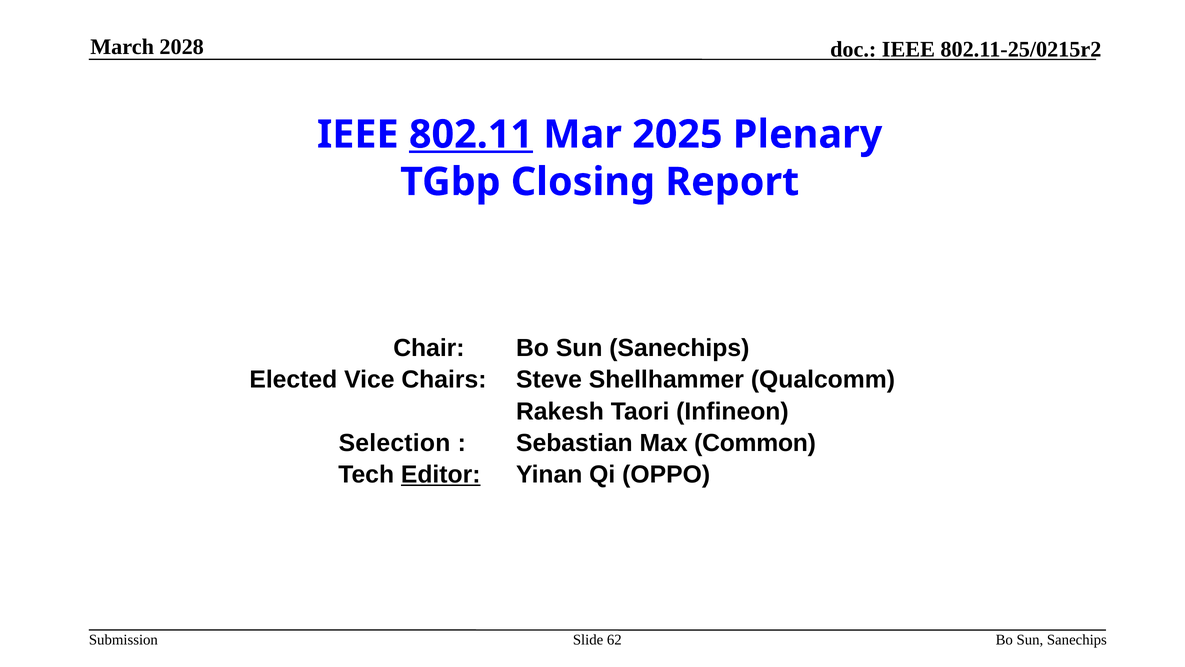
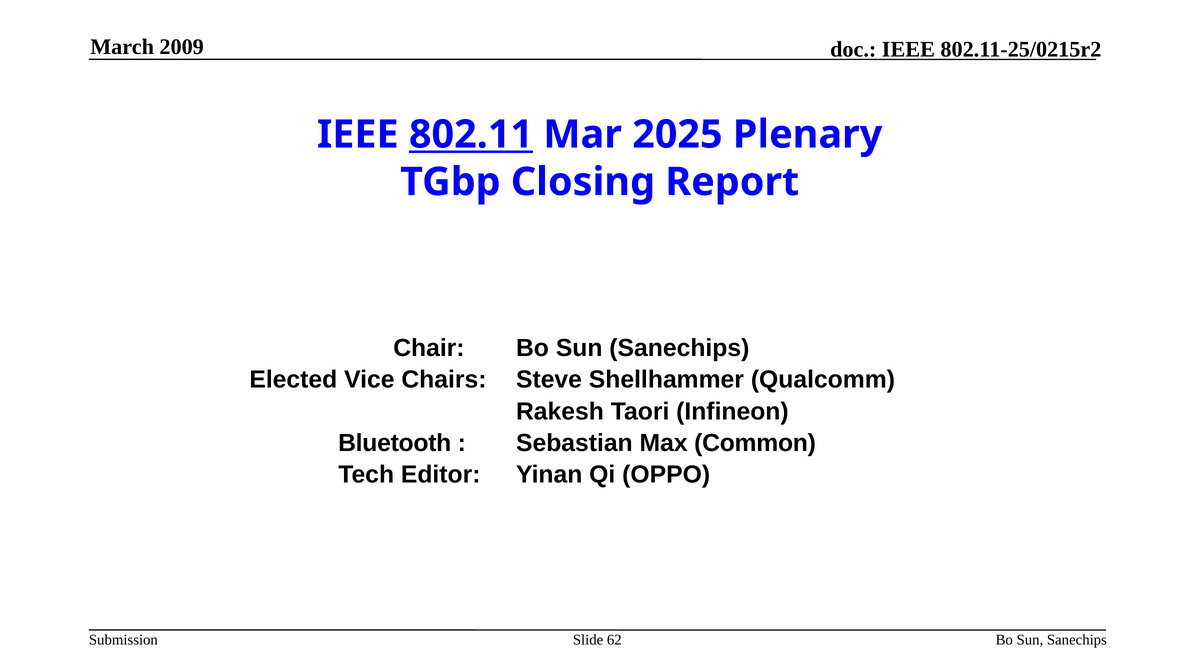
2028: 2028 -> 2009 (182, 47)
Selection: Selection -> Bluetooth (395, 443)
Editor underline: present -> none (441, 474)
